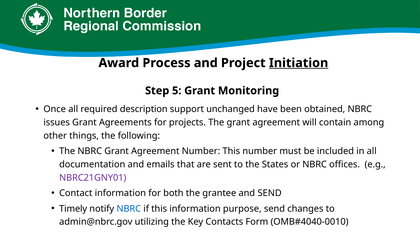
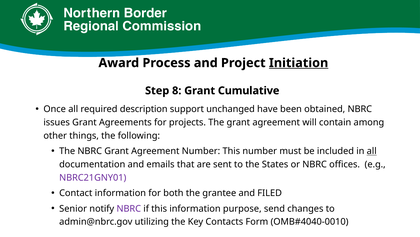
5: 5 -> 8 (177, 90)
Monitoring: Monitoring -> Cumulative (249, 90)
all underline: none -> present (372, 151)
and SEND: SEND -> FILED (270, 193)
Timely: Timely -> Senior (73, 208)
NBRC colour: blue -> purple (129, 208)
